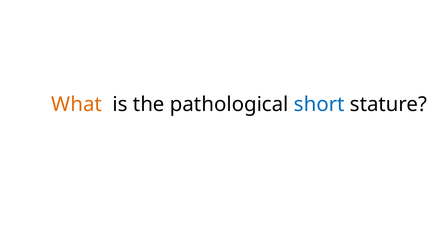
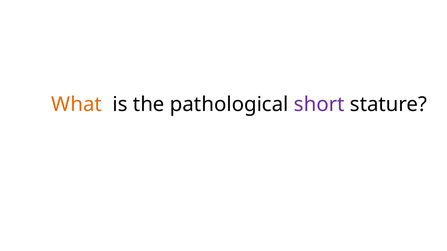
short colour: blue -> purple (319, 105)
